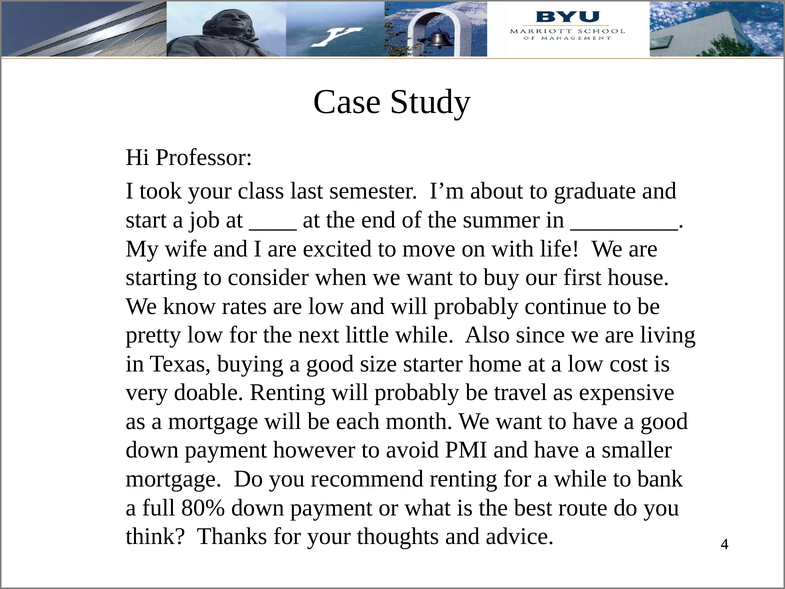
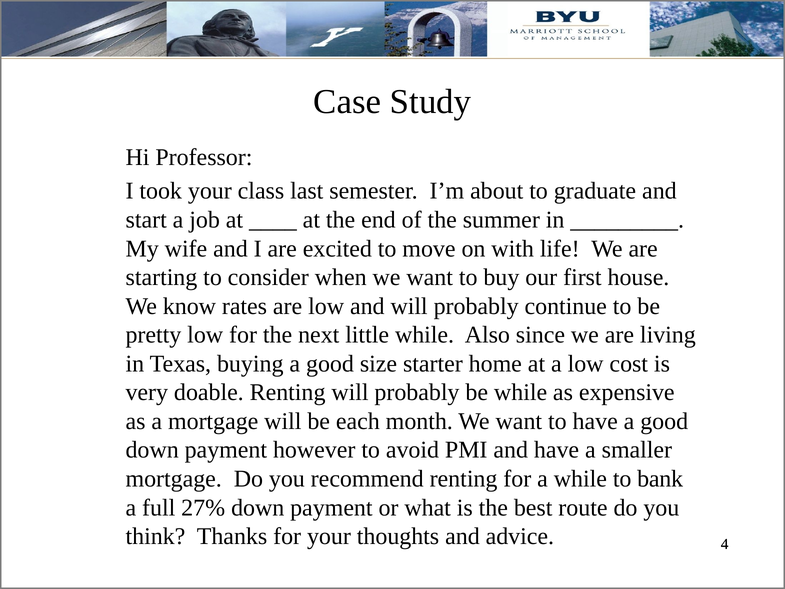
be travel: travel -> while (521, 392)
80%: 80% -> 27% (203, 507)
